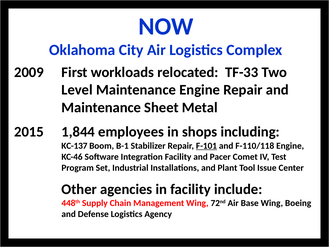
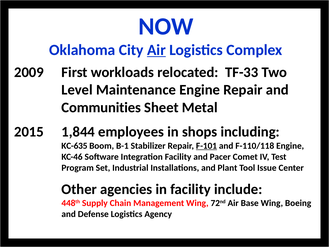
Air underline: none -> present (156, 50)
Maintenance: Maintenance -> Communities (101, 107)
KC-137: KC-137 -> KC-635 (74, 146)
